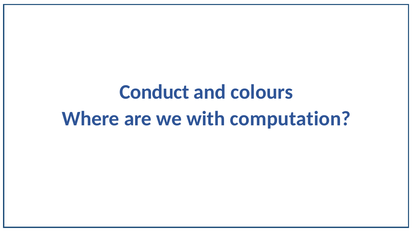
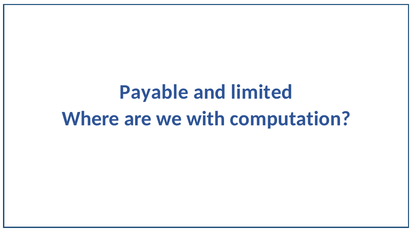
Conduct: Conduct -> Payable (154, 92)
colours: colours -> limited (262, 92)
